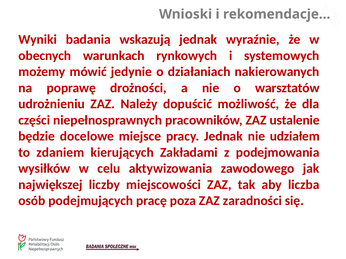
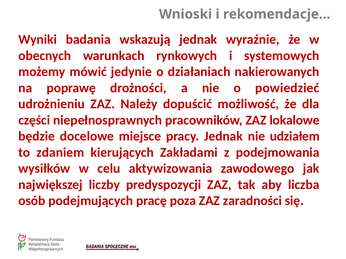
warsztatów: warsztatów -> powiedzieć (287, 88)
ustalenie: ustalenie -> lokalowe (295, 120)
miejscowości: miejscowości -> predyspozycji (164, 185)
